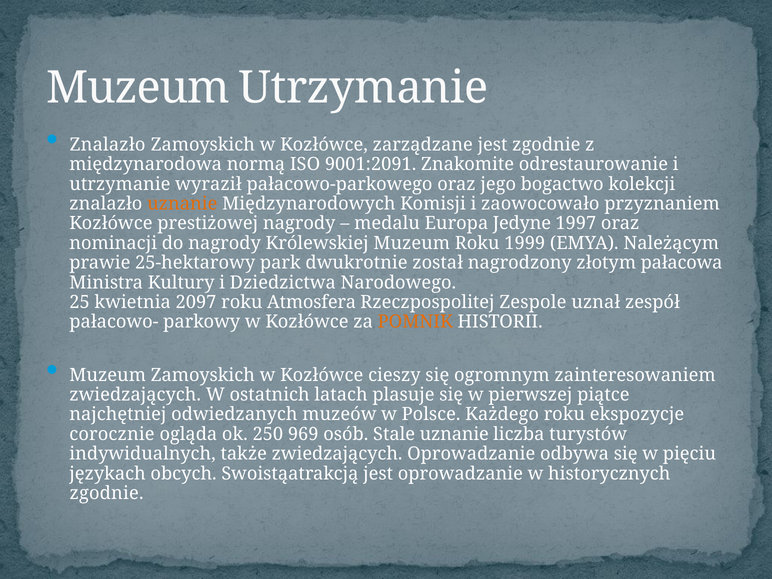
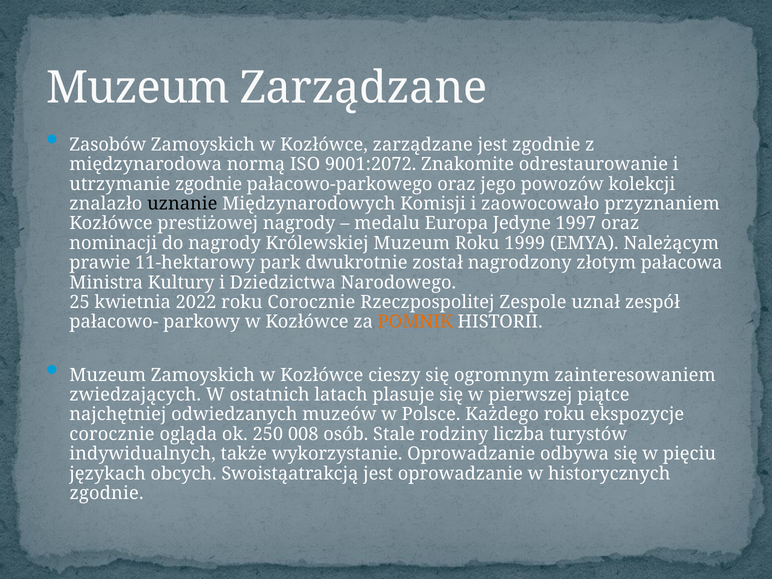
Muzeum Utrzymanie: Utrzymanie -> Zarządzane (363, 88)
Znalazło: Znalazło -> Zasobów (108, 145)
9001:2091: 9001:2091 -> 9001:2072 (371, 164)
utrzymanie wyraził: wyraził -> zgodnie (209, 184)
bogactwo: bogactwo -> powozów (562, 184)
uznanie colour: orange -> black (182, 204)
25-hektarowy: 25-hektarowy -> 11-hektarowy (195, 263)
2097: 2097 -> 2022 (196, 302)
roku Atmosfera: Atmosfera -> Corocznie (311, 302)
969: 969 -> 008 (303, 434)
Stale uznanie: uznanie -> rodziny (454, 434)
także zwiedzających: zwiedzających -> wykorzystanie (337, 454)
